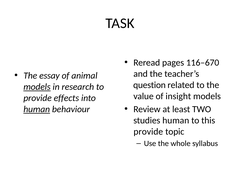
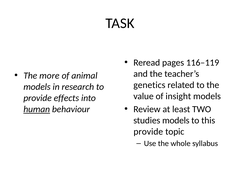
116–670: 116–670 -> 116–119 (203, 63)
essay: essay -> more (49, 76)
question: question -> genetics (149, 85)
models underline: present -> none (37, 87)
studies human: human -> models (176, 120)
